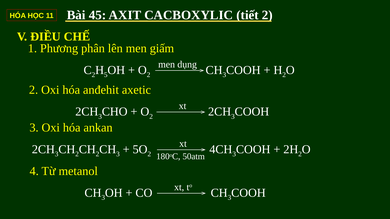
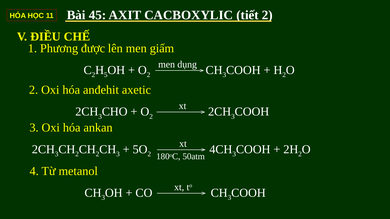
phân: phân -> được (93, 48)
